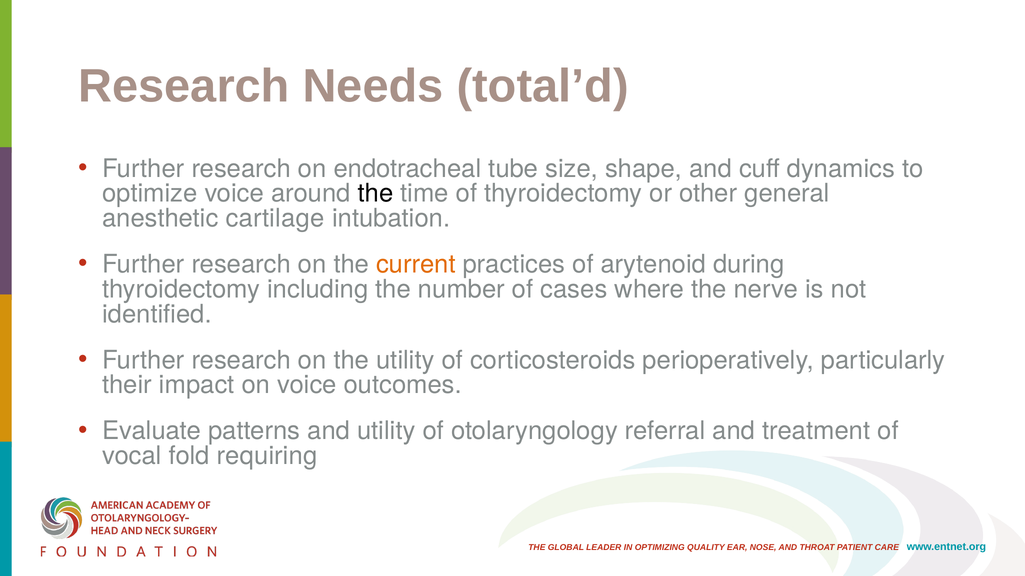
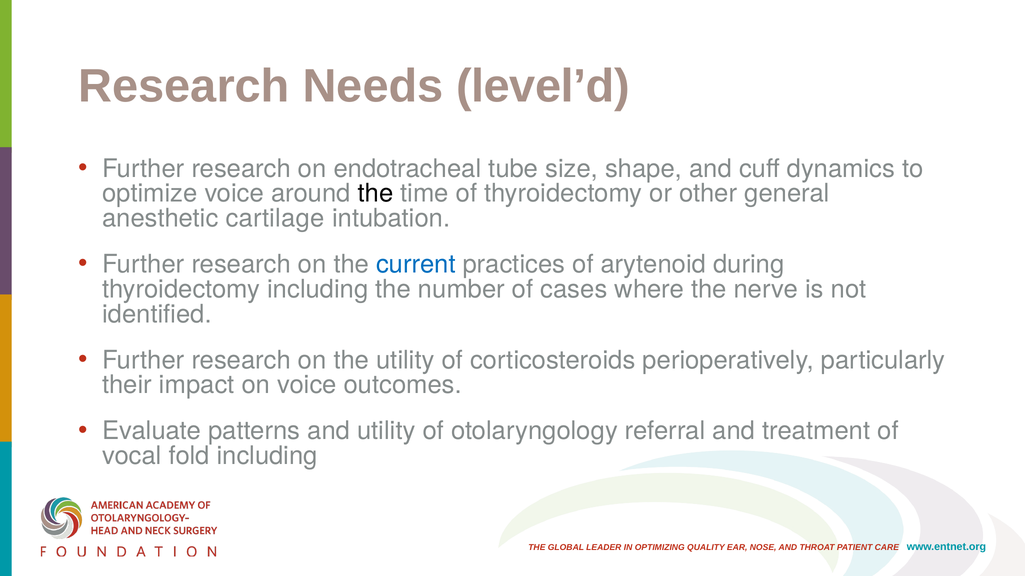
total’d: total’d -> level’d (543, 86)
current colour: orange -> blue (416, 265)
fold requiring: requiring -> including (267, 456)
